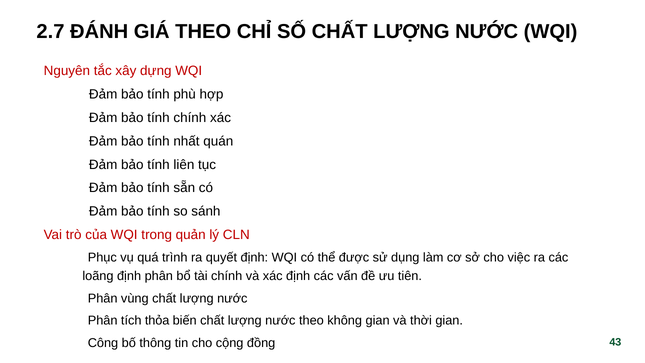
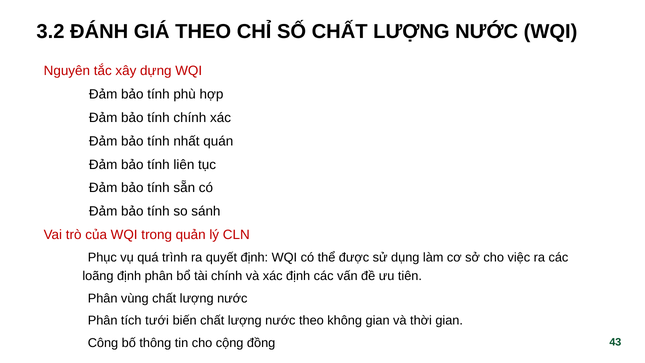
2.7: 2.7 -> 3.2 (50, 32)
thỏa: thỏa -> tưới (157, 321)
